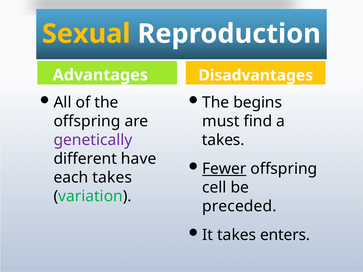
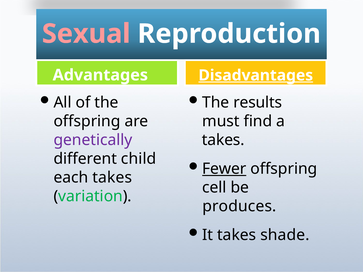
Sexual colour: yellow -> pink (86, 34)
Disadvantages underline: none -> present (256, 75)
begins: begins -> results (258, 102)
have: have -> child (139, 159)
preceded: preceded -> produces (239, 206)
enters: enters -> shade (285, 235)
